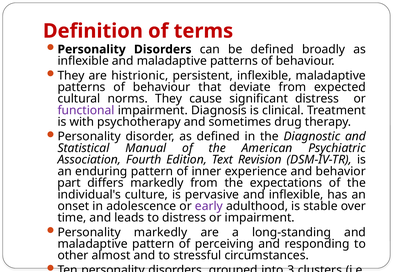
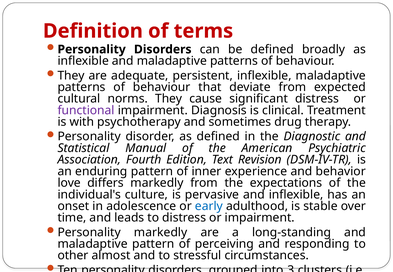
histrionic: histrionic -> adequate (140, 76)
part: part -> love (69, 183)
early colour: purple -> blue (209, 206)
